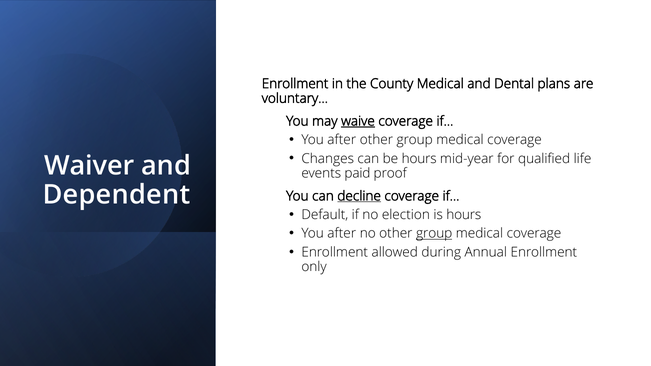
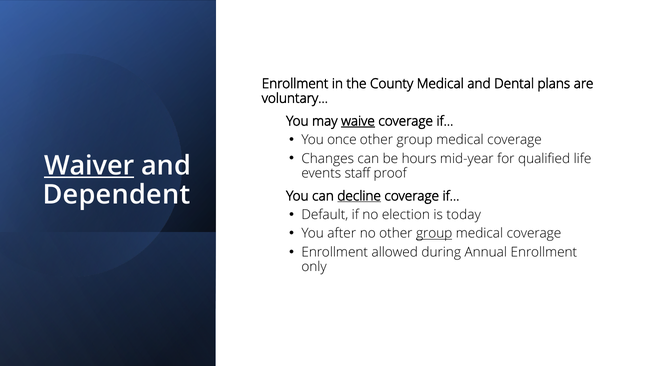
after: after -> once (342, 140)
Waiver underline: none -> present (89, 166)
paid: paid -> staff (357, 173)
is hours: hours -> today (464, 215)
